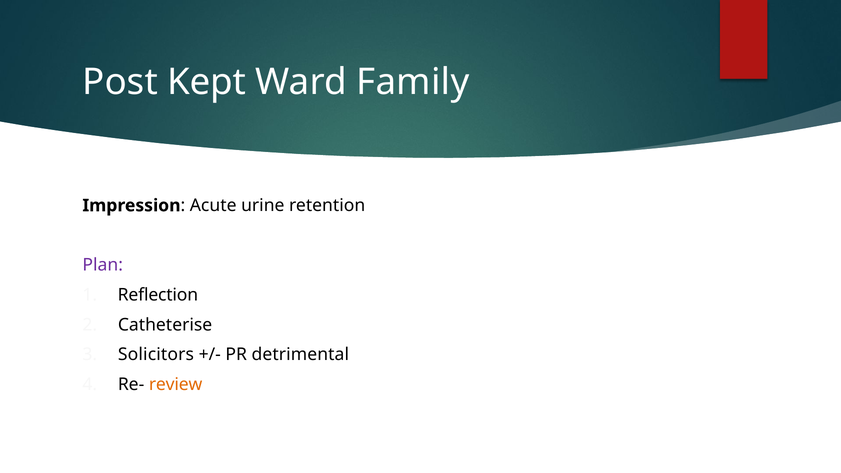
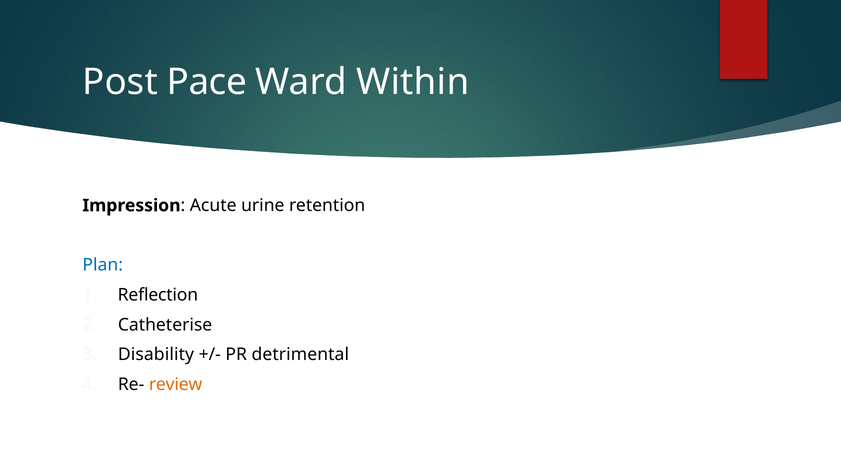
Kept: Kept -> Pace (207, 82)
Family: Family -> Within (413, 82)
Plan colour: purple -> blue (103, 265)
Solicitors: Solicitors -> Disability (156, 355)
